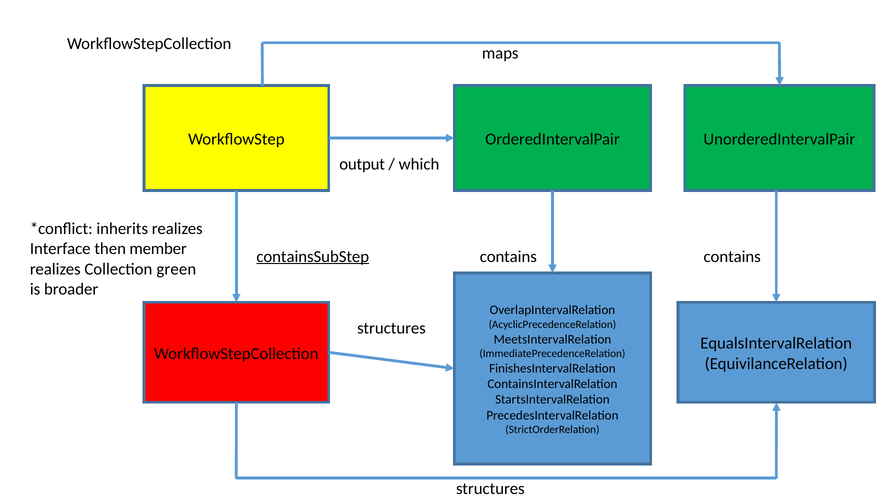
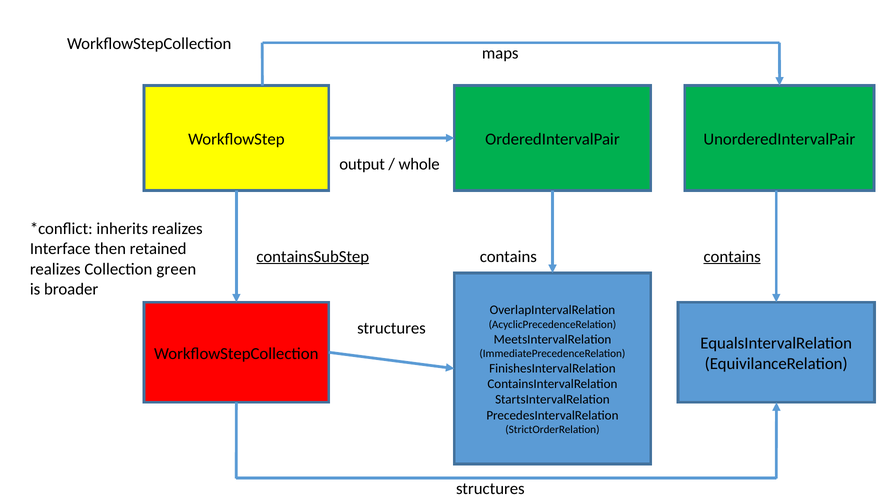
which: which -> whole (419, 164)
member: member -> retained (158, 249)
contains underline: none -> present (732, 257)
